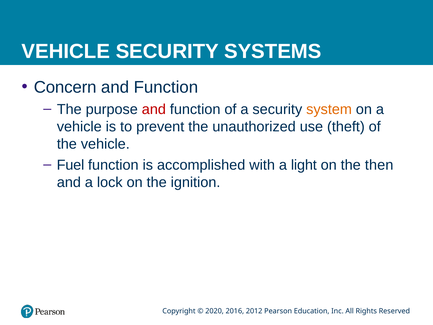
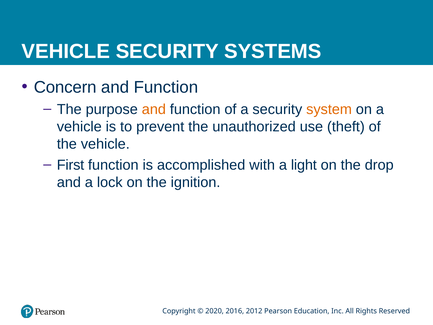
and colour: red -> orange (154, 109)
Fuel: Fuel -> First (71, 165)
then: then -> drop (379, 165)
